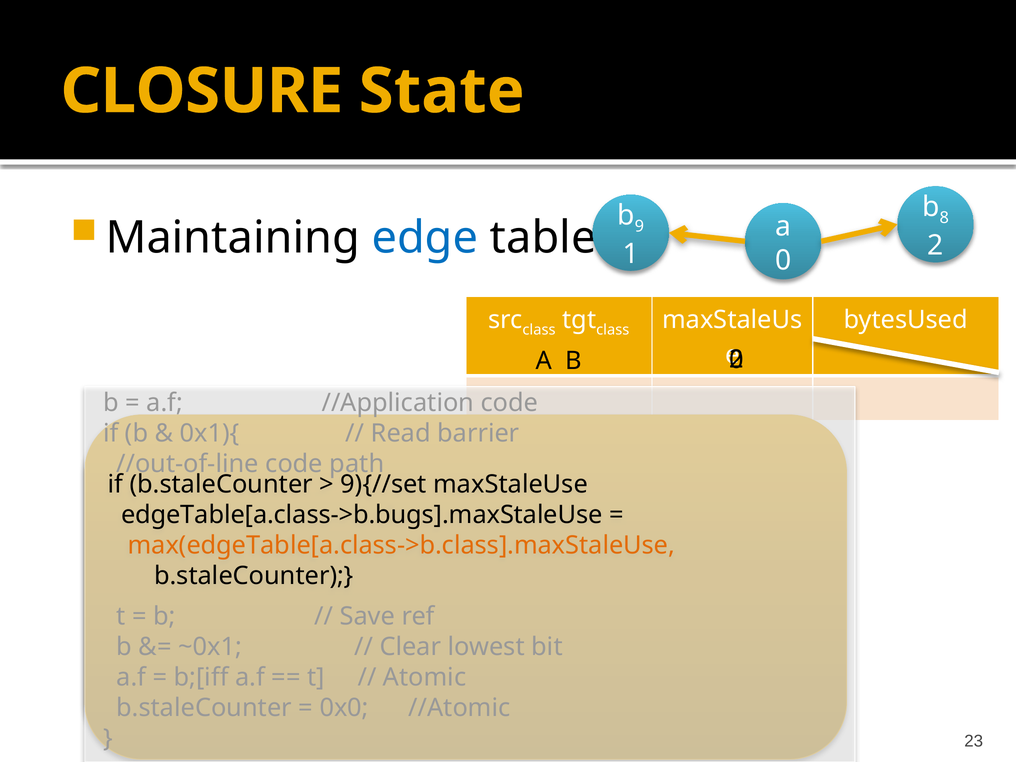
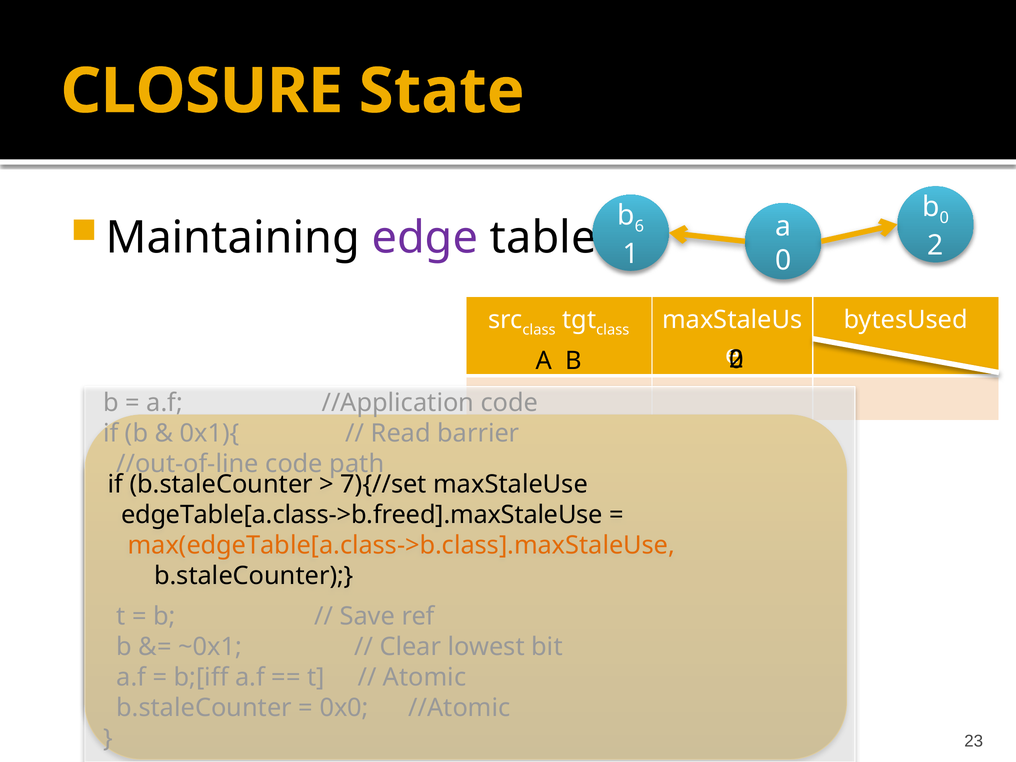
b 8: 8 -> 0 (944, 218)
9: 9 -> 6 (639, 227)
edge colour: blue -> purple (425, 238)
9){//set: 9){//set -> 7){//set (384, 485)
edgeTable[a.class->b.bugs].maxStaleUse: edgeTable[a.class->b.bugs].maxStaleUse -> edgeTable[a.class->b.freed].maxStaleUse (362, 515)
